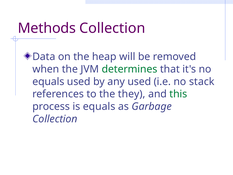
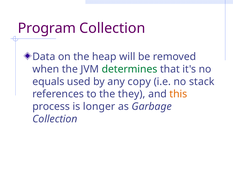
Methods: Methods -> Program (47, 28)
any used: used -> copy (139, 82)
this colour: green -> orange (178, 94)
is equals: equals -> longer (99, 106)
